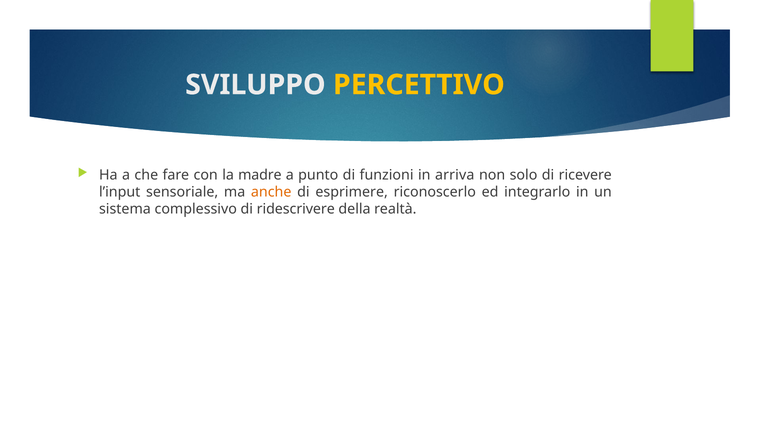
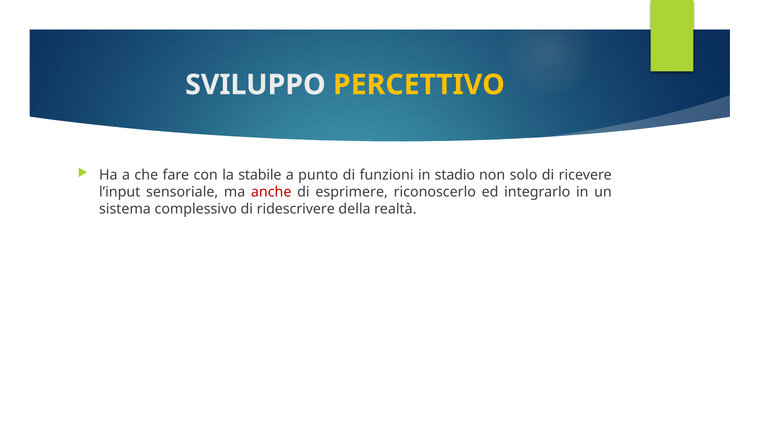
madre: madre -> stabile (260, 175)
arriva: arriva -> stadio (455, 175)
anche colour: orange -> red (271, 192)
